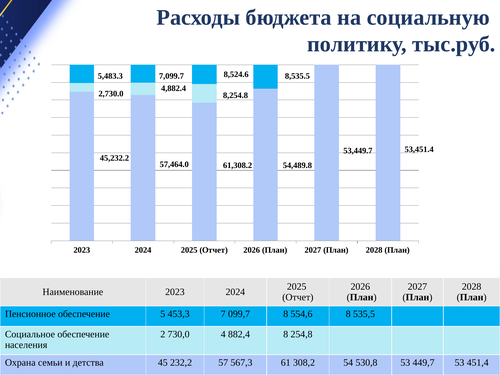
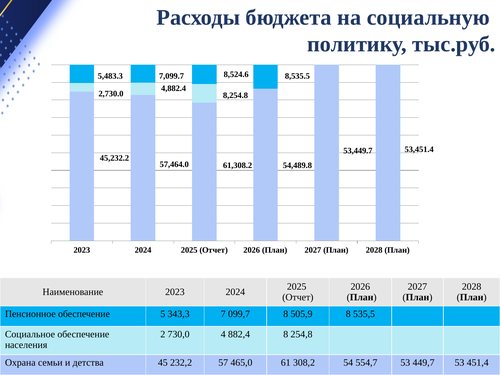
453,3: 453,3 -> 343,3 (179, 314)
554,6: 554,6 -> 505,9 (301, 314)
567,3: 567,3 -> 465,0 (241, 363)
530,8: 530,8 -> 554,7 (366, 363)
